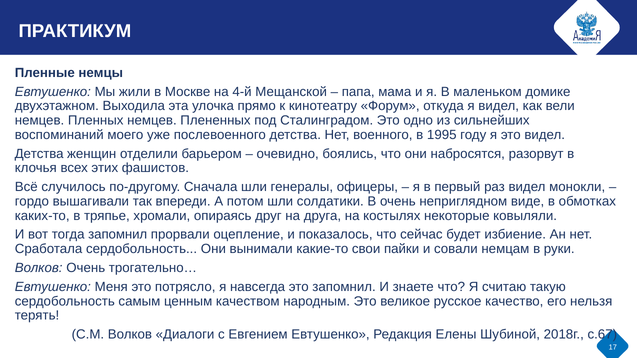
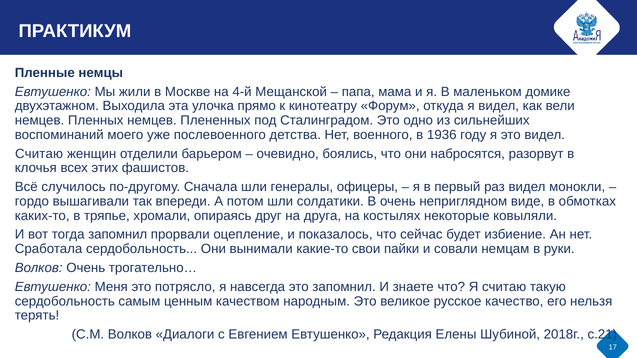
1995: 1995 -> 1936 (442, 135)
Детства: Детства -> Считаю (39, 154)
с.67: с.67 -> с.21 (602, 335)
